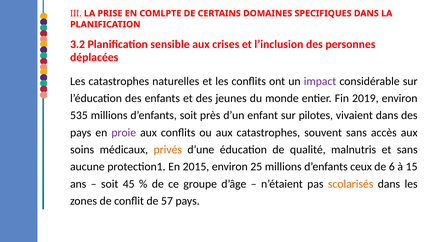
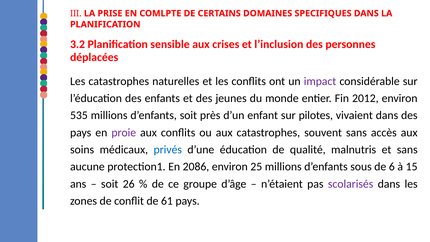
2019: 2019 -> 2012 (365, 98)
privés colour: orange -> blue (168, 150)
2015: 2015 -> 2086 (196, 167)
ceux: ceux -> sous (361, 167)
45: 45 -> 26 (129, 184)
scolarisés colour: orange -> purple (351, 184)
57: 57 -> 61 (167, 201)
